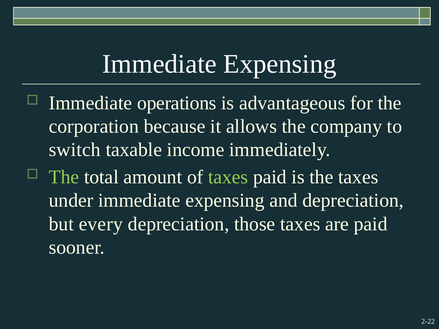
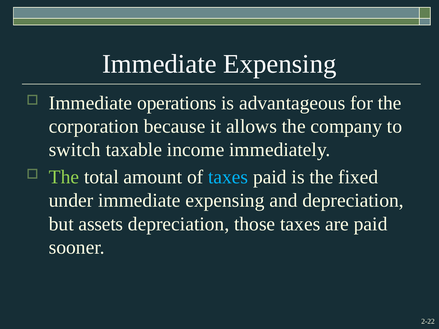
taxes colour: light green -> light blue (228, 177)
the taxes: taxes -> fixed (358, 177)
every: every -> assets (101, 224)
